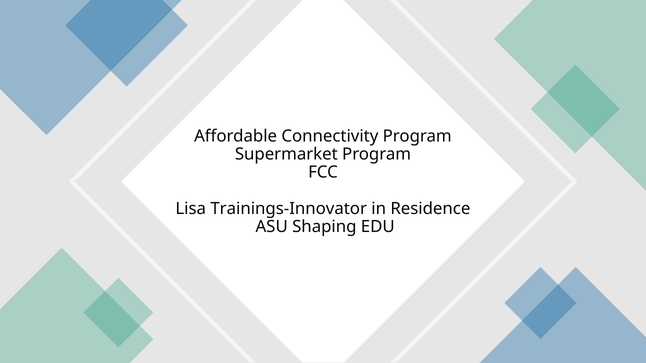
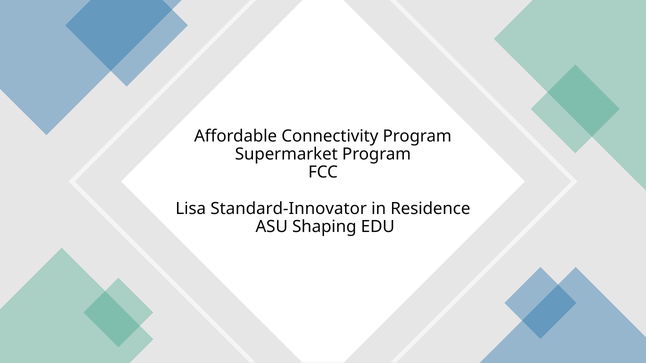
Trainings-Innovator: Trainings-Innovator -> Standard-Innovator (289, 209)
